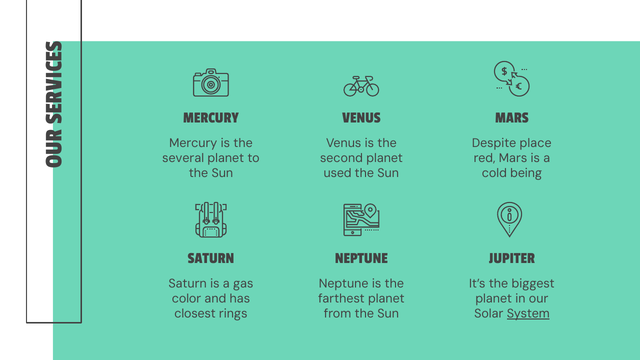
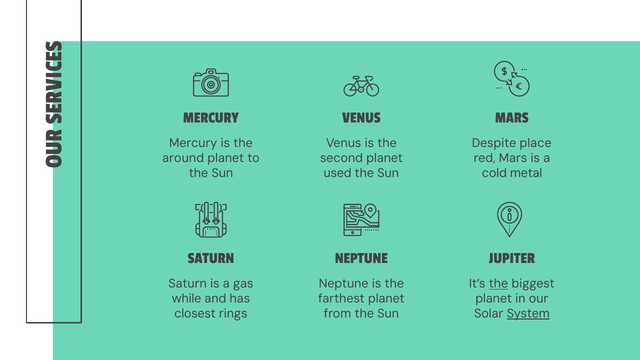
several: several -> around (183, 158)
being: being -> metal (526, 173)
the underline: none -> present (498, 284)
color: color -> while (187, 299)
